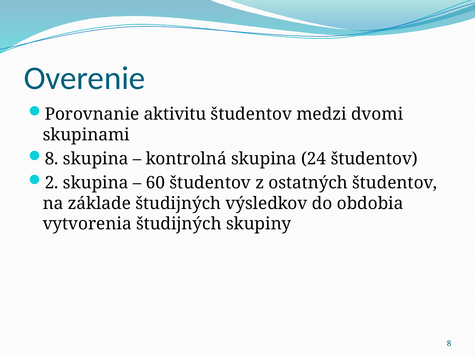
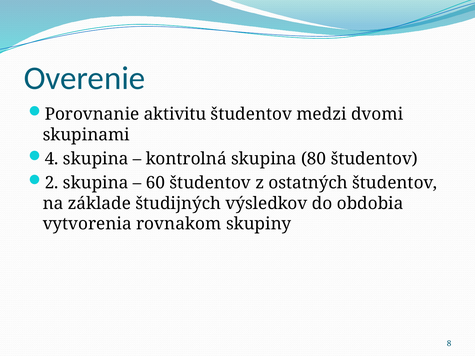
8: 8 -> 4 (52, 159)
24: 24 -> 80 (314, 159)
vytvorenia študijných: študijných -> rovnakom (179, 224)
